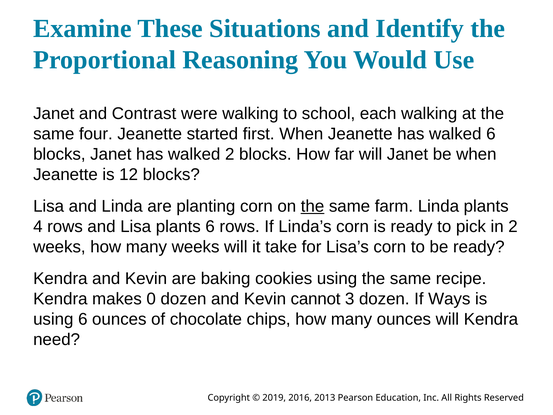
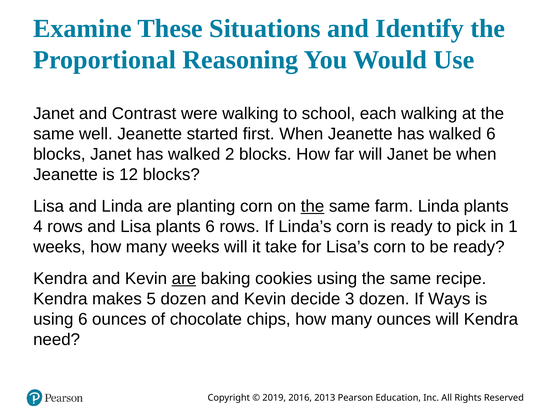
four: four -> well (96, 134)
in 2: 2 -> 1 (513, 226)
are underline: none -> present (184, 279)
0: 0 -> 5 (151, 299)
cannot: cannot -> decide (316, 299)
